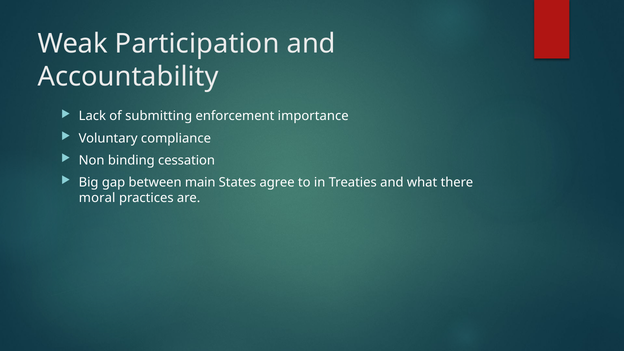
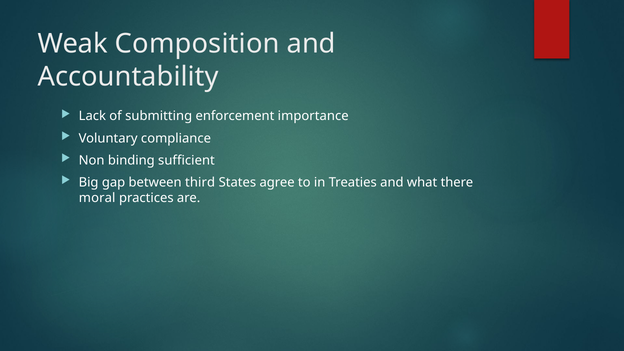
Participation: Participation -> Composition (197, 44)
cessation: cessation -> sufficient (186, 160)
main: main -> third (200, 182)
